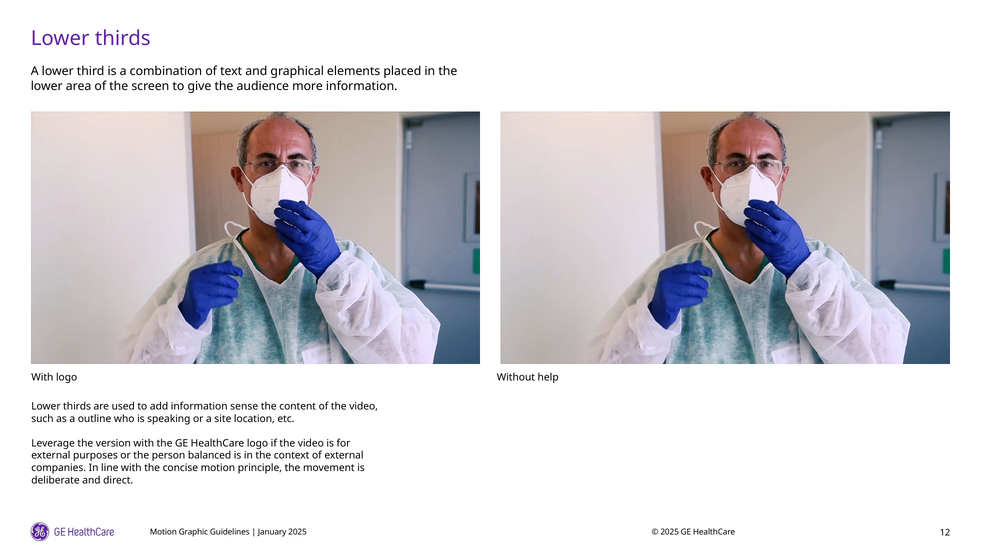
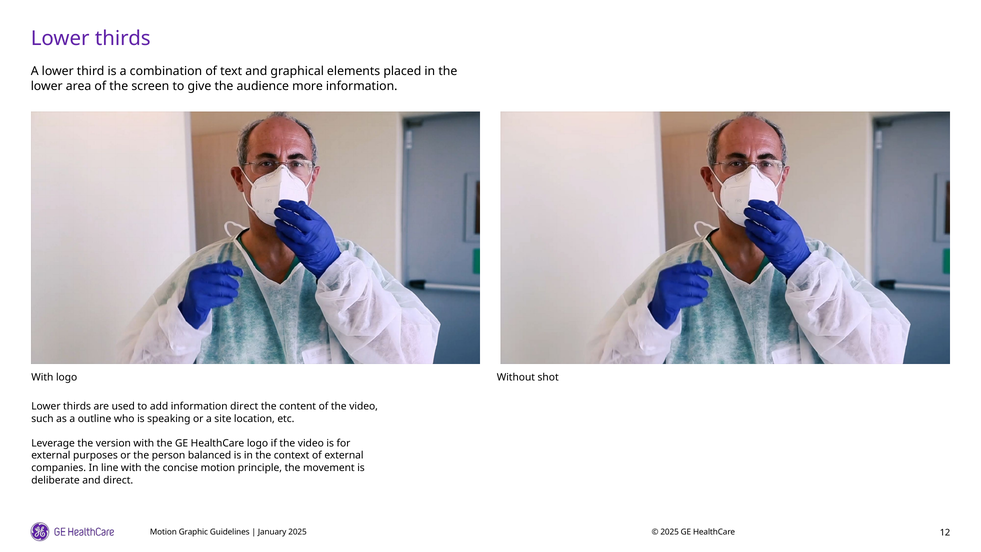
help: help -> shot (548, 377)
information sense: sense -> direct (244, 406)
